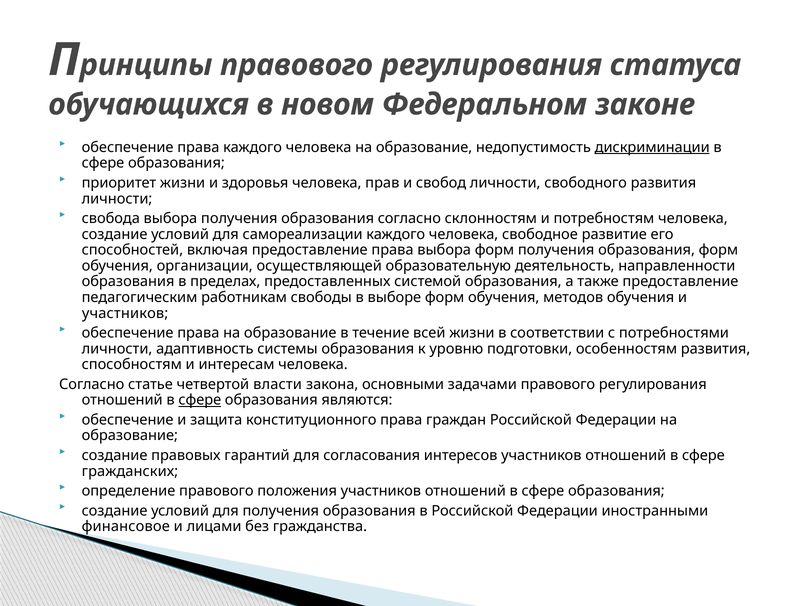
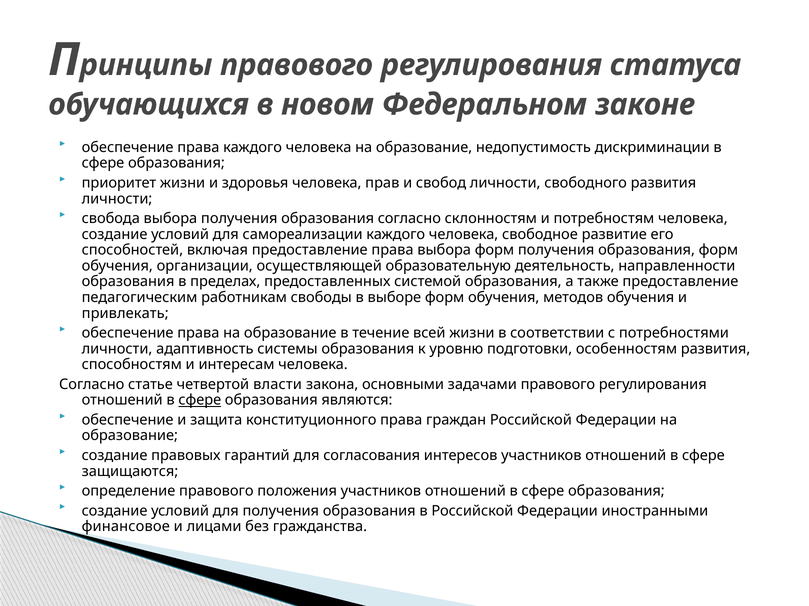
дискриминации underline: present -> none (652, 148)
участников: участников -> привлекать (125, 314)
гражданских: гражданских -> защищаются (130, 472)
